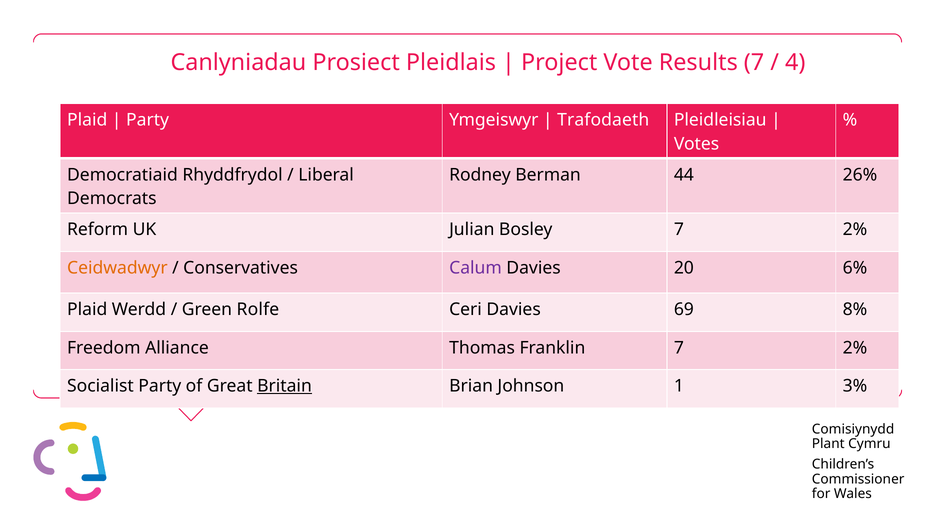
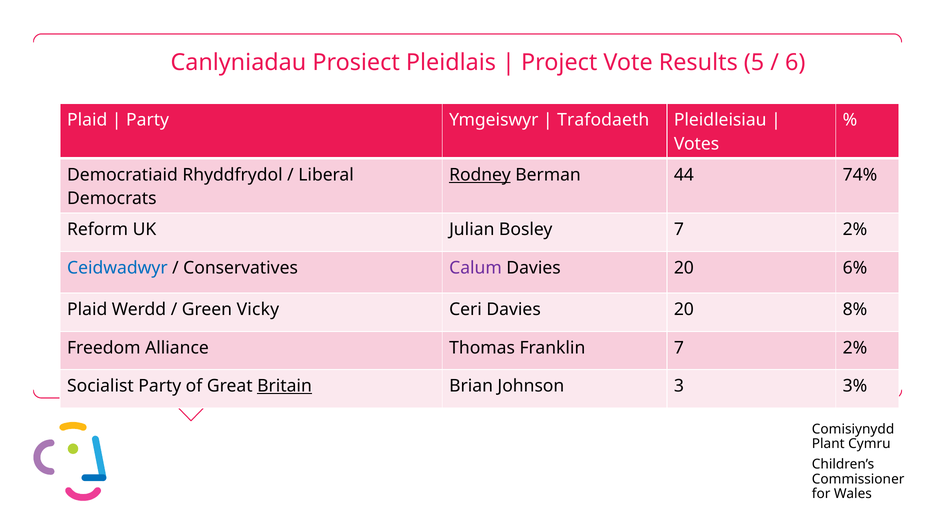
Results 7: 7 -> 5 (754, 63)
4: 4 -> 6 (795, 63)
Rodney underline: none -> present (480, 175)
26%: 26% -> 74% (860, 175)
Ceidwadwyr colour: orange -> blue (117, 268)
Rolfe: Rolfe -> Vicky (258, 309)
Ceri Davies 69: 69 -> 20 (684, 309)
1: 1 -> 3 (679, 386)
